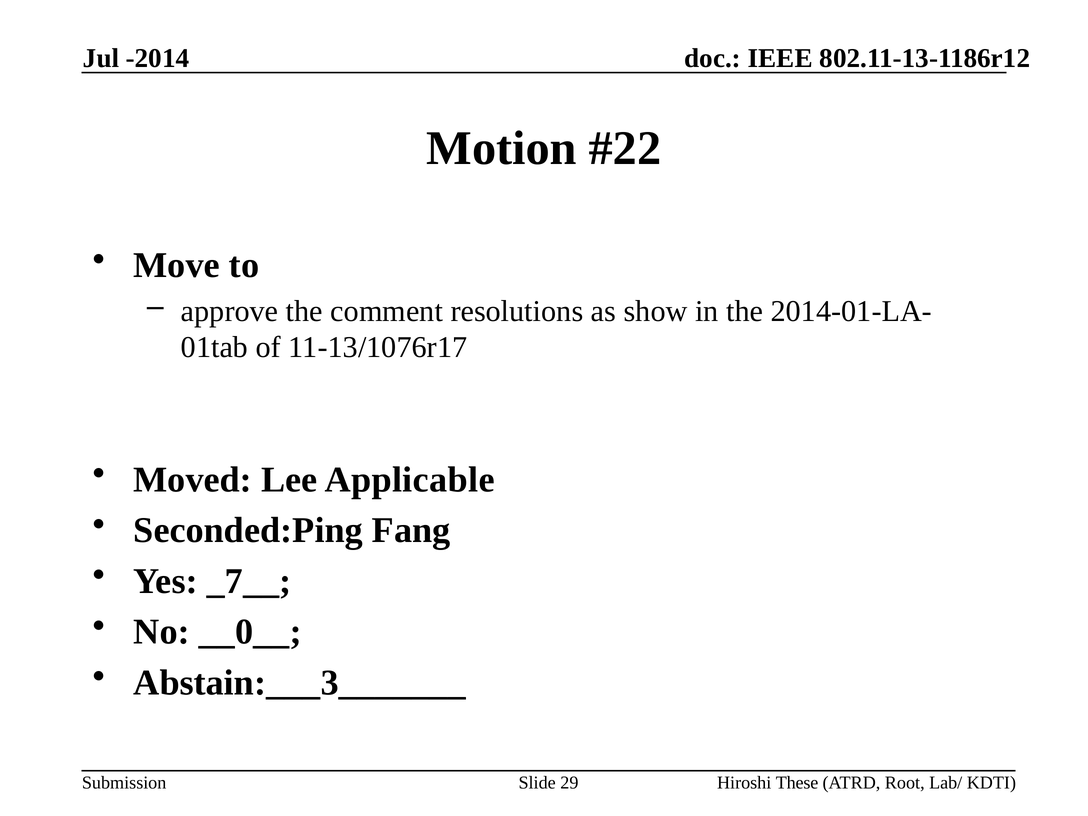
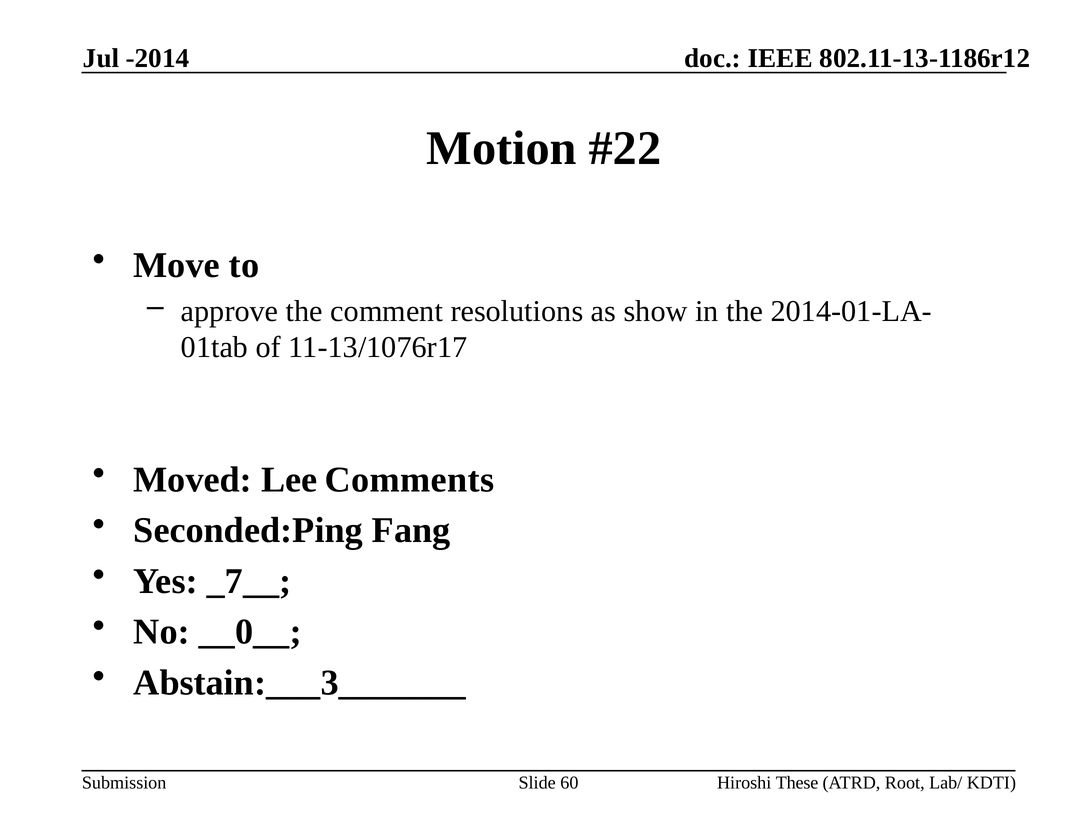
Applicable: Applicable -> Comments (410, 480)
29: 29 -> 60 (569, 783)
